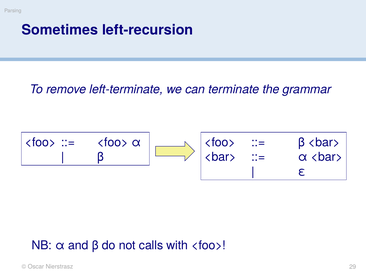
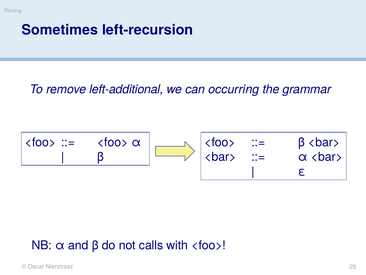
left-terminate: left-terminate -> left-additional (126, 89)
terminate: terminate -> occurring (234, 89)
